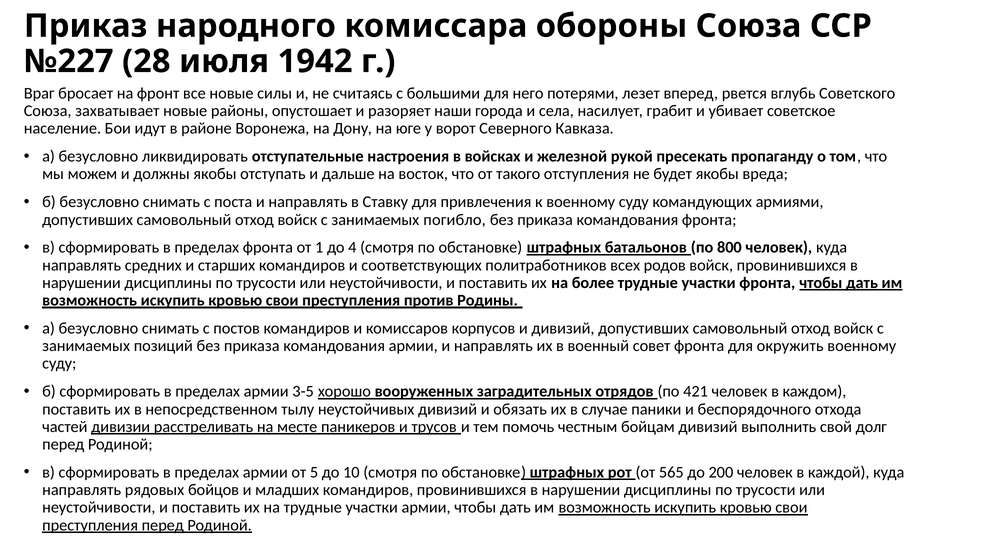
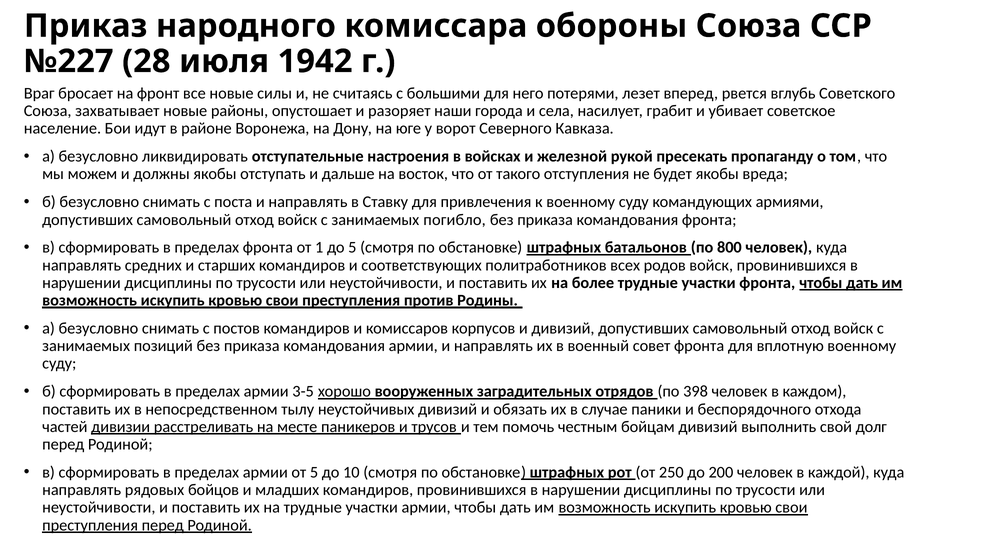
до 4: 4 -> 5 (352, 247)
окружить: окружить -> вплотную (790, 346)
421: 421 -> 398 (696, 391)
565: 565 -> 250 (671, 472)
